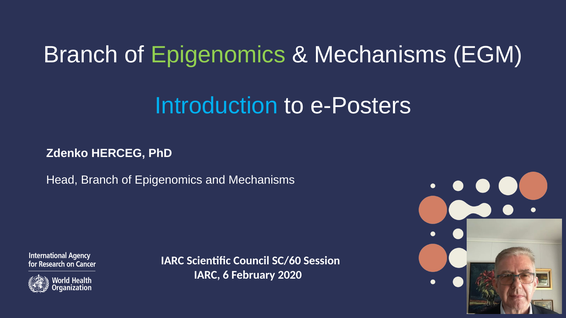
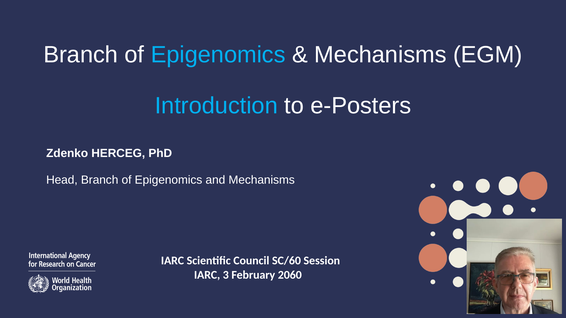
Epigenomics colour: light green -> light blue (218, 55)
6: 6 -> 3 (226, 275)
2020: 2020 -> 2060 (290, 275)
